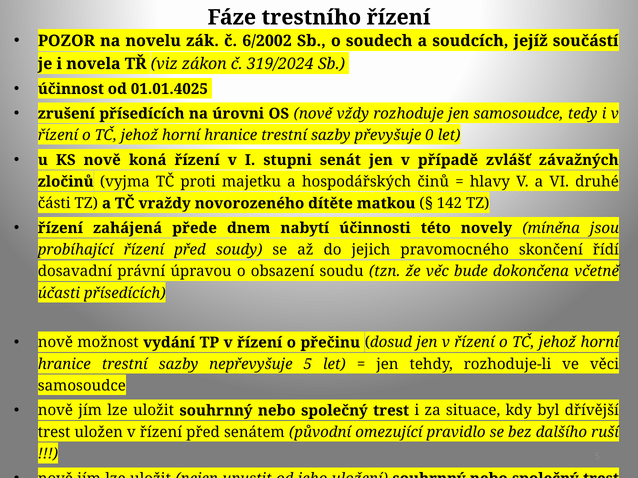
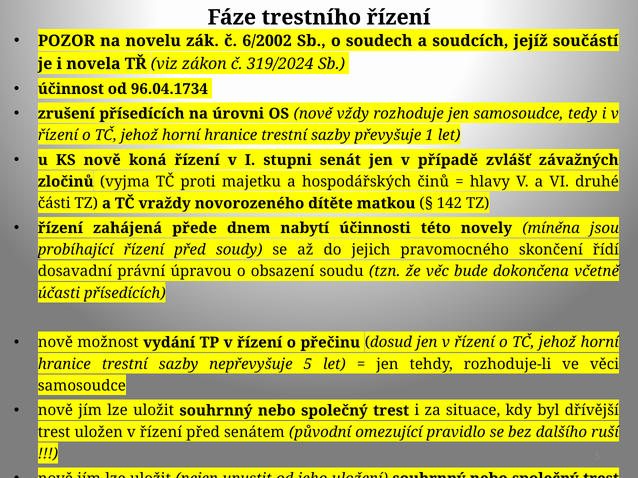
01.01.4025: 01.01.4025 -> 96.04.1734 (169, 89)
0: 0 -> 1 (429, 135)
